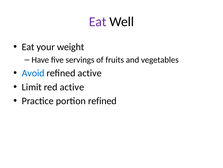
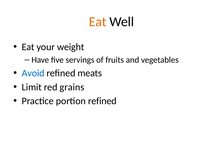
Eat colour: purple -> orange (98, 22)
refined active: active -> meats (90, 73)
red active: active -> grains (72, 87)
